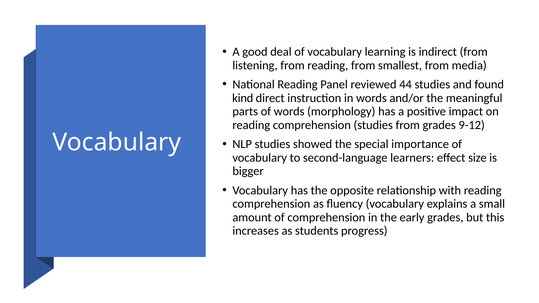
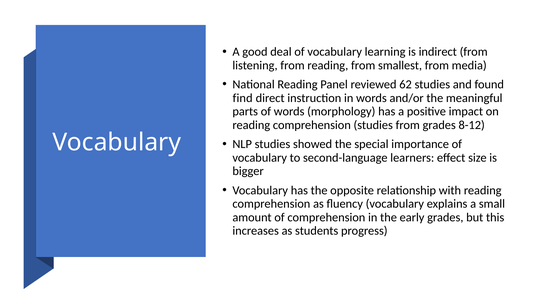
44: 44 -> 62 (406, 84)
kind: kind -> find (243, 98)
9-12: 9-12 -> 8-12 (472, 125)
